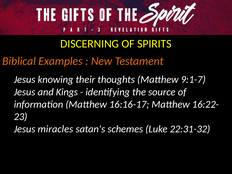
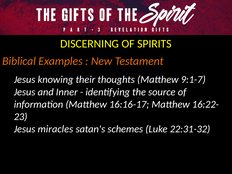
Kings: Kings -> Inner (67, 92)
